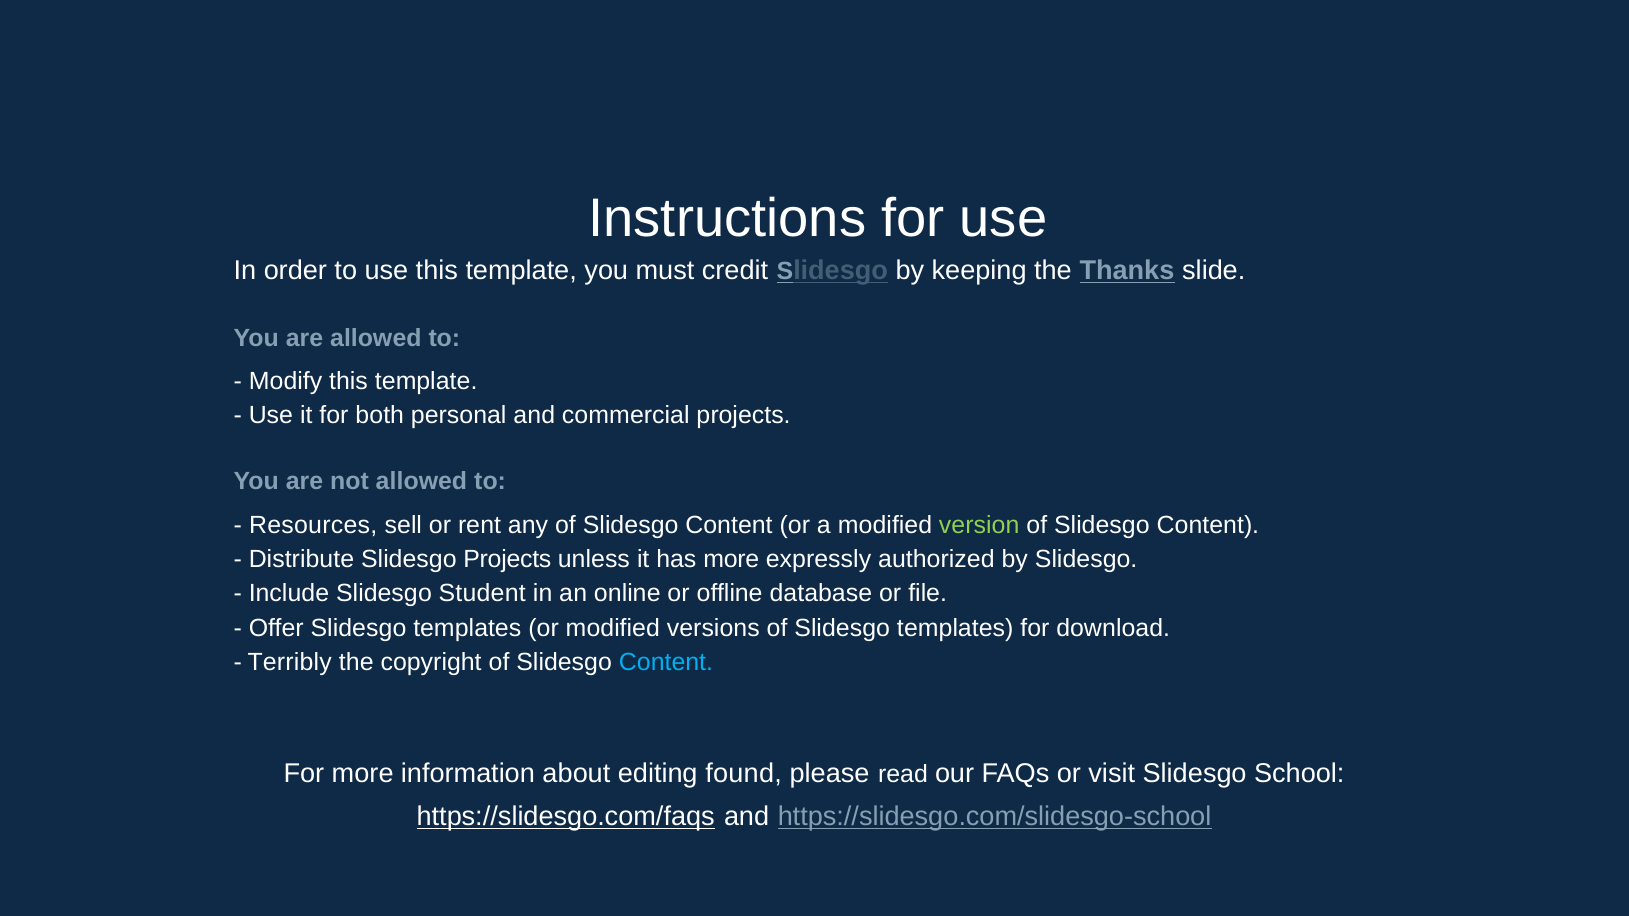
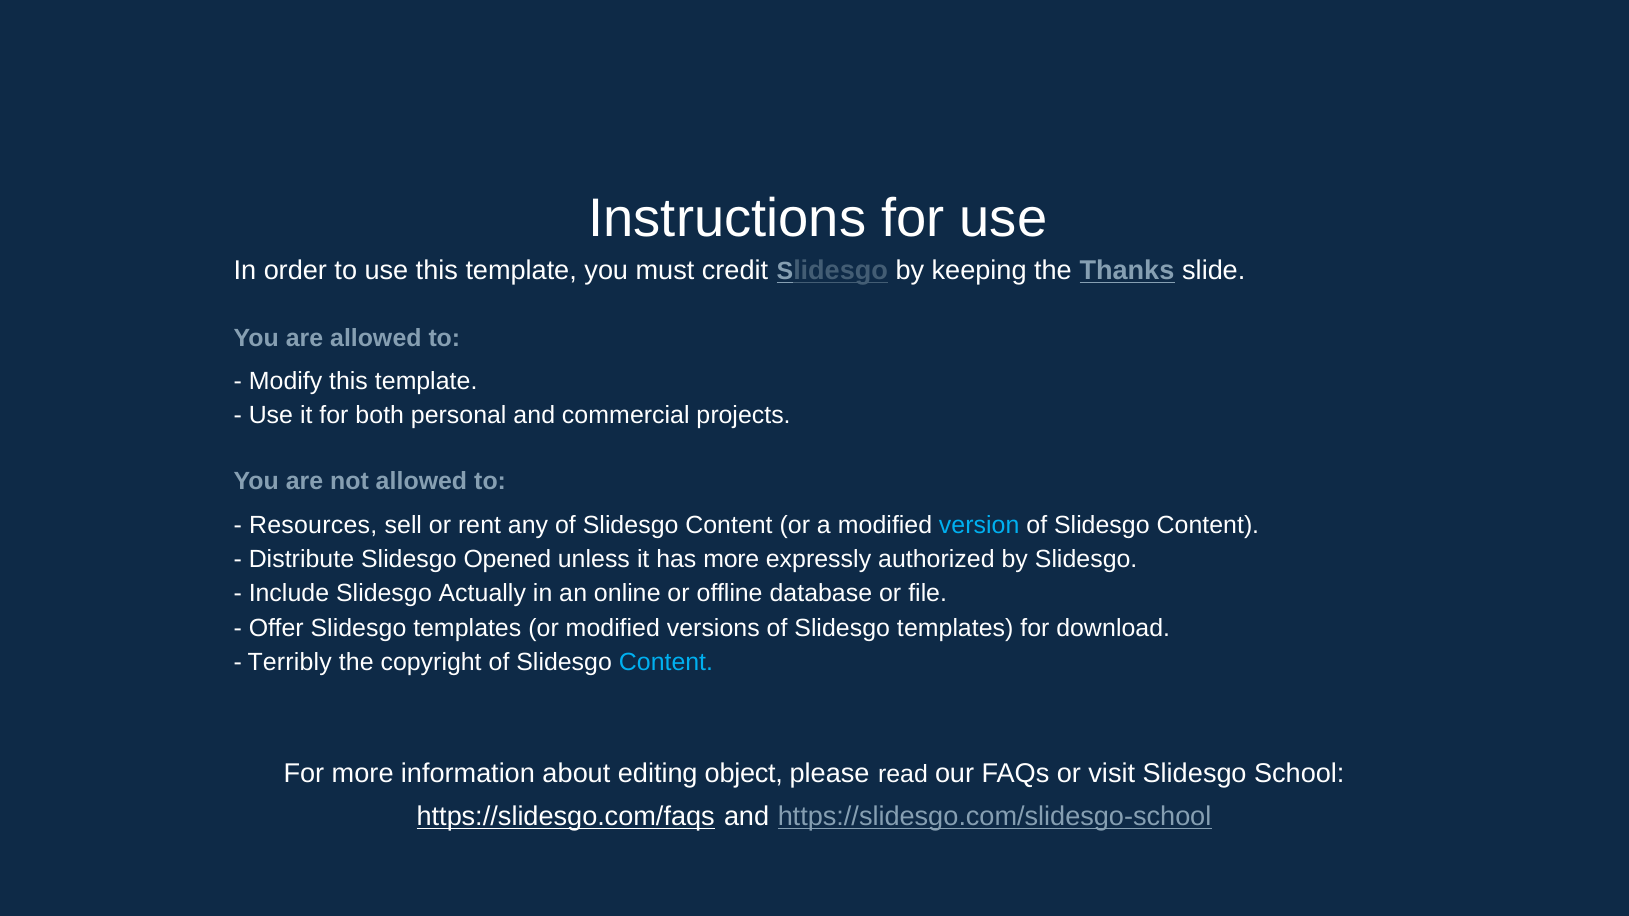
version colour: light green -> light blue (979, 525)
Slidesgo Projects: Projects -> Opened (507, 559)
Student: Student -> Actually (482, 594)
found: found -> object (744, 774)
